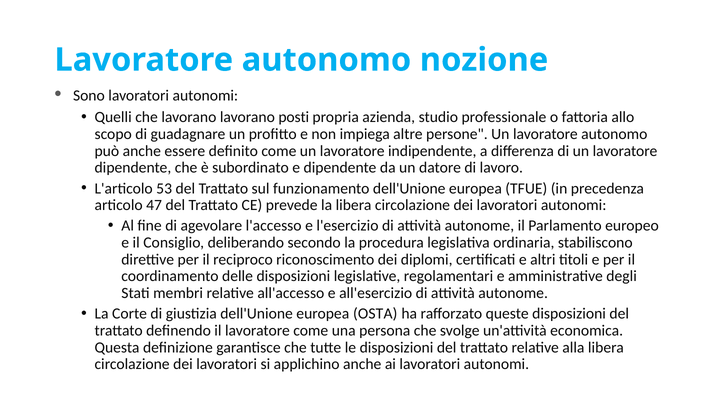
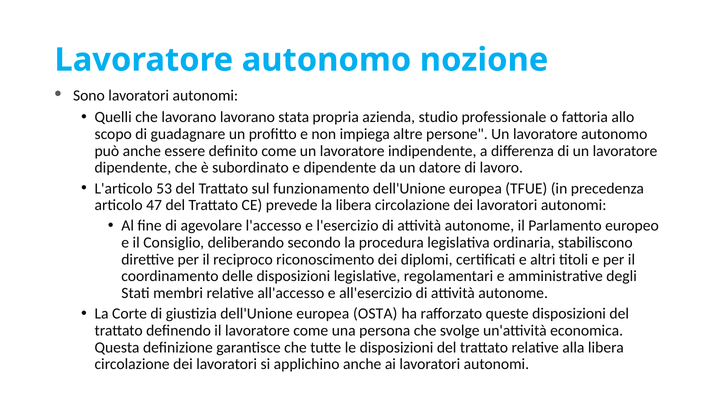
posti: posti -> stata (294, 118)
